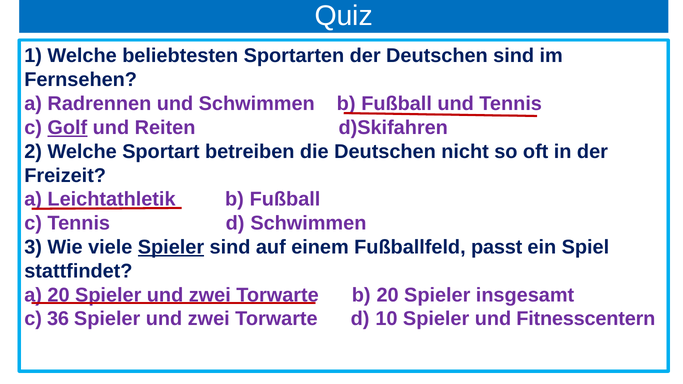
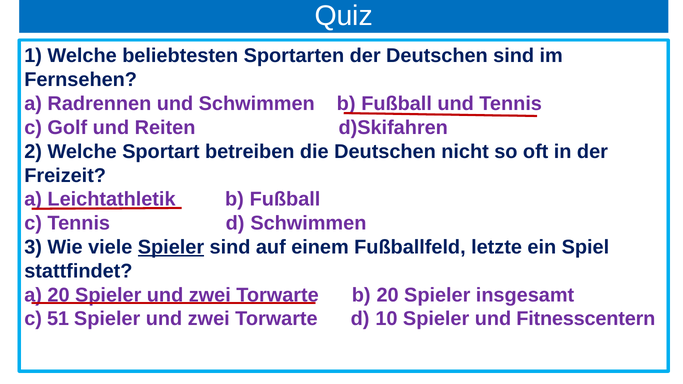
Golf underline: present -> none (67, 128)
passt: passt -> letzte (497, 247)
36: 36 -> 51 (58, 319)
